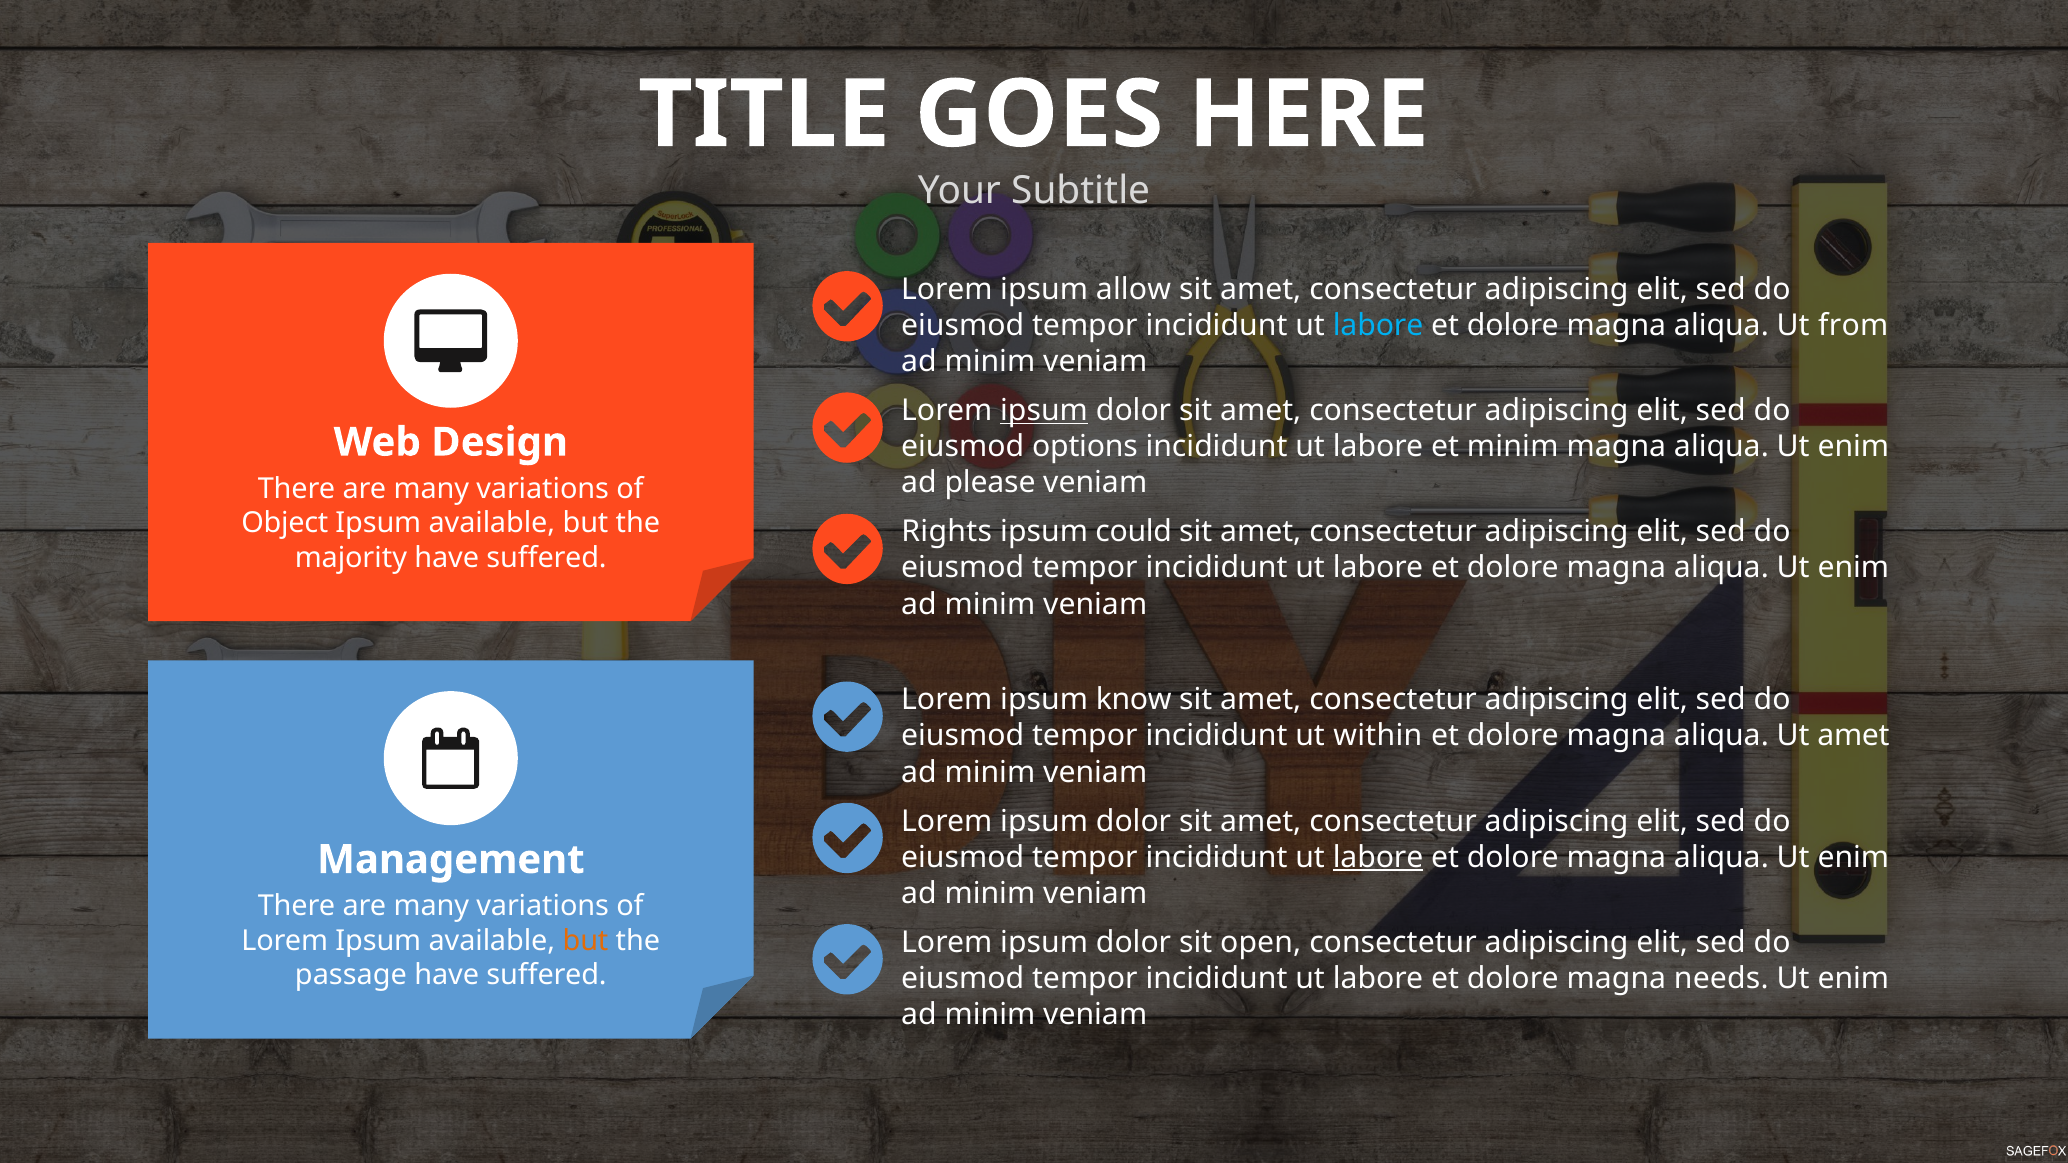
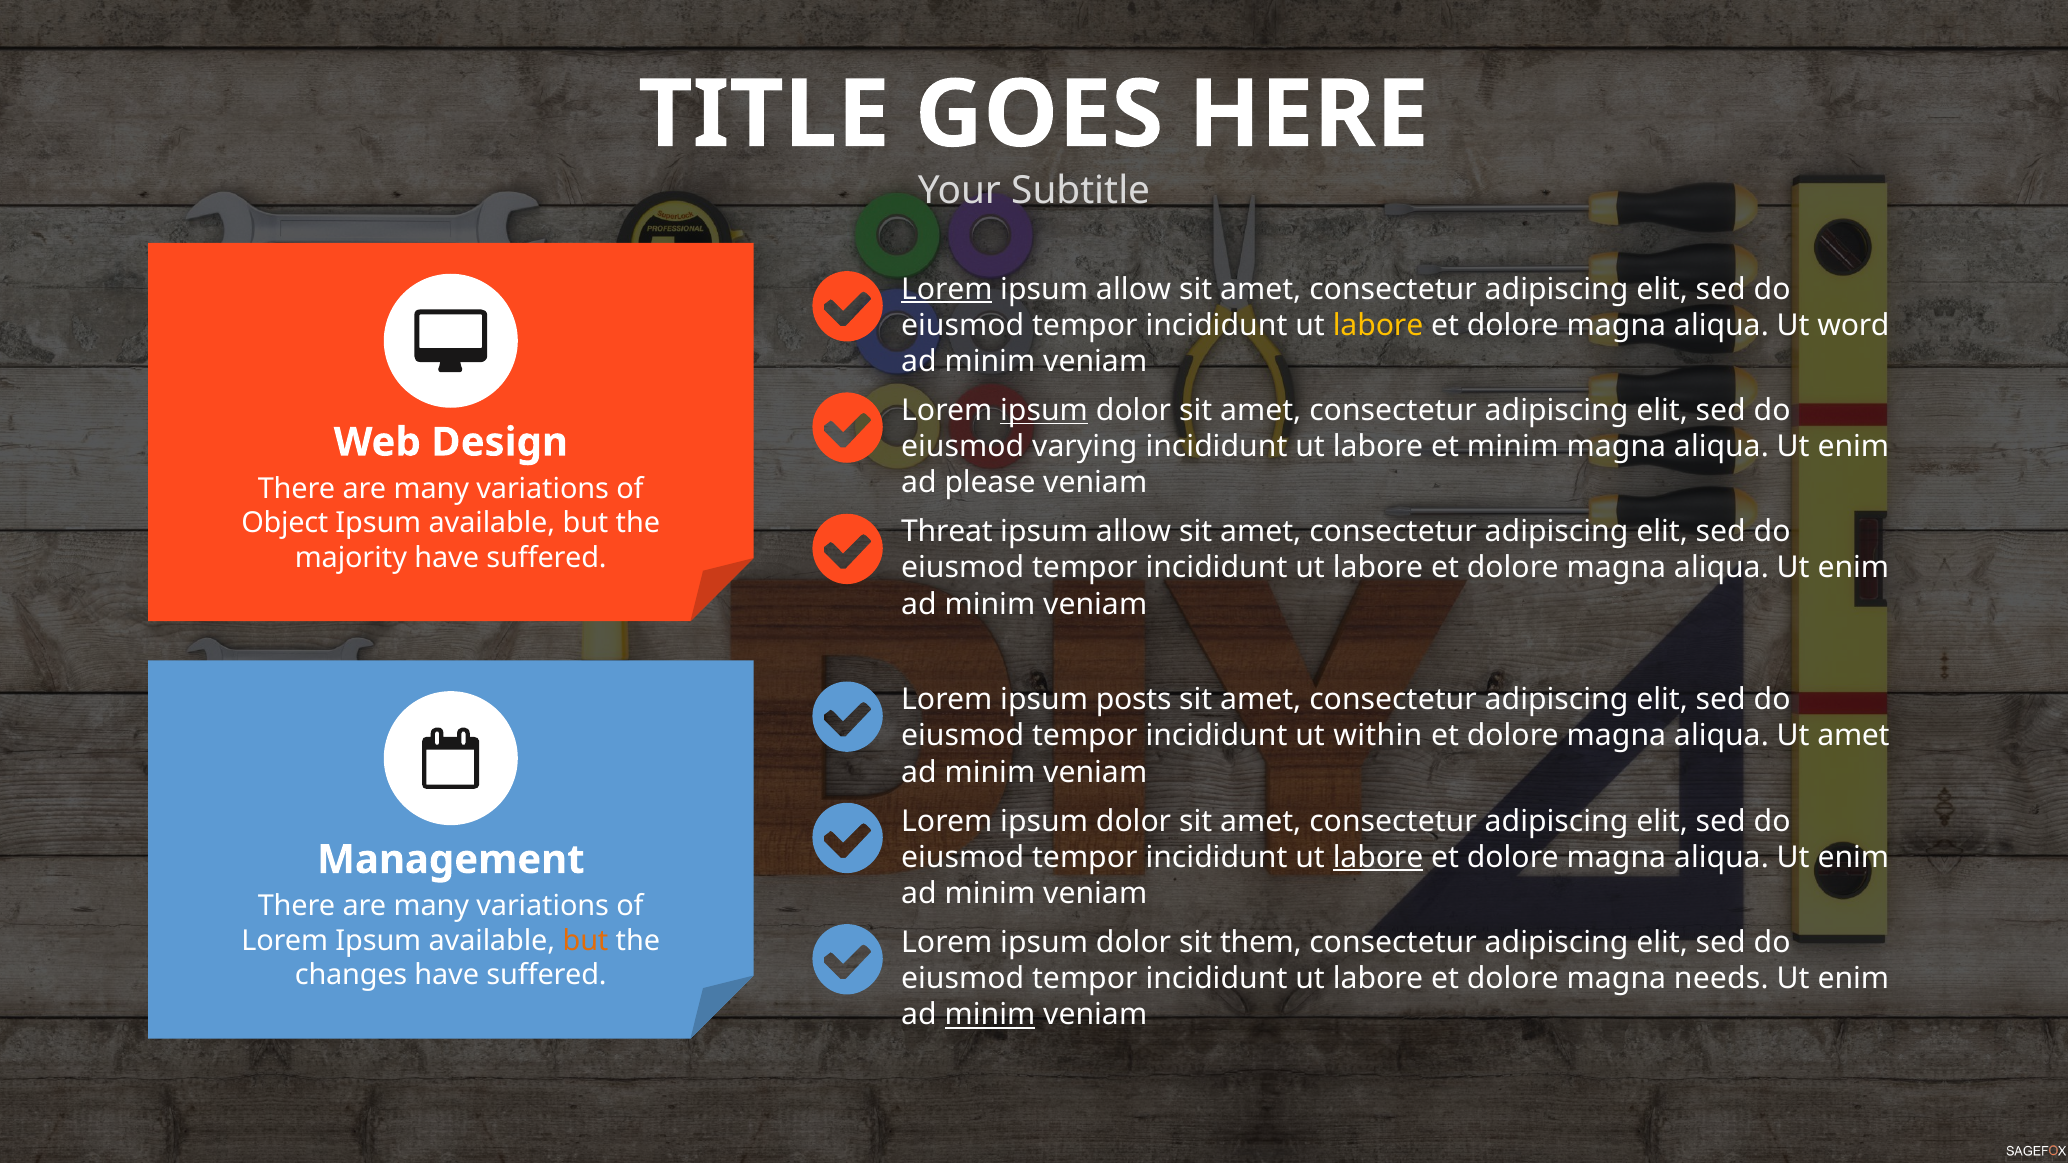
Lorem underline: none -> present (947, 289)
labore colour: light blue -> yellow (1378, 325)
from: from -> word (1854, 325)
options: options -> varying (1085, 447)
Rights: Rights -> Threat (947, 532)
could: could -> allow (1133, 532)
know: know -> posts (1134, 700)
open: open -> them (1261, 943)
passage: passage -> changes (351, 975)
minim underline: none -> present (990, 1015)
